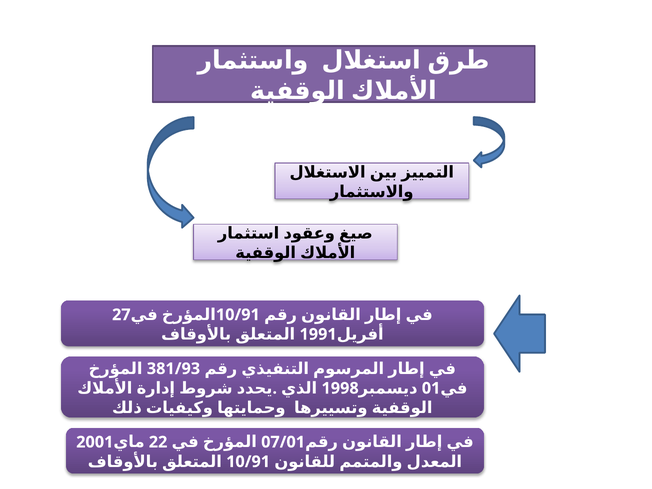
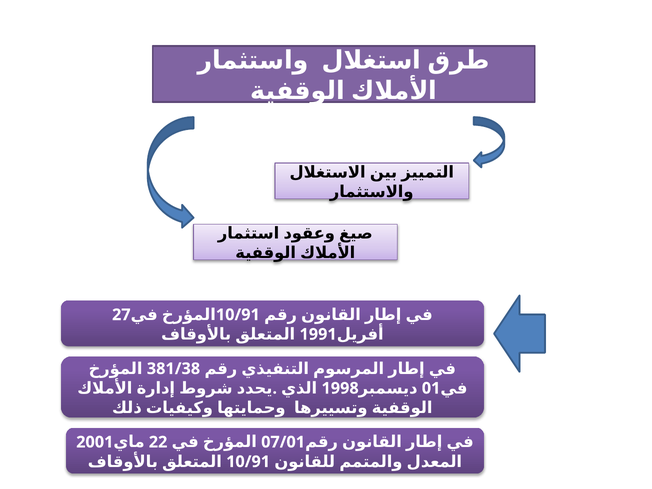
381/93: 381/93 -> 381/38 (173, 369)
